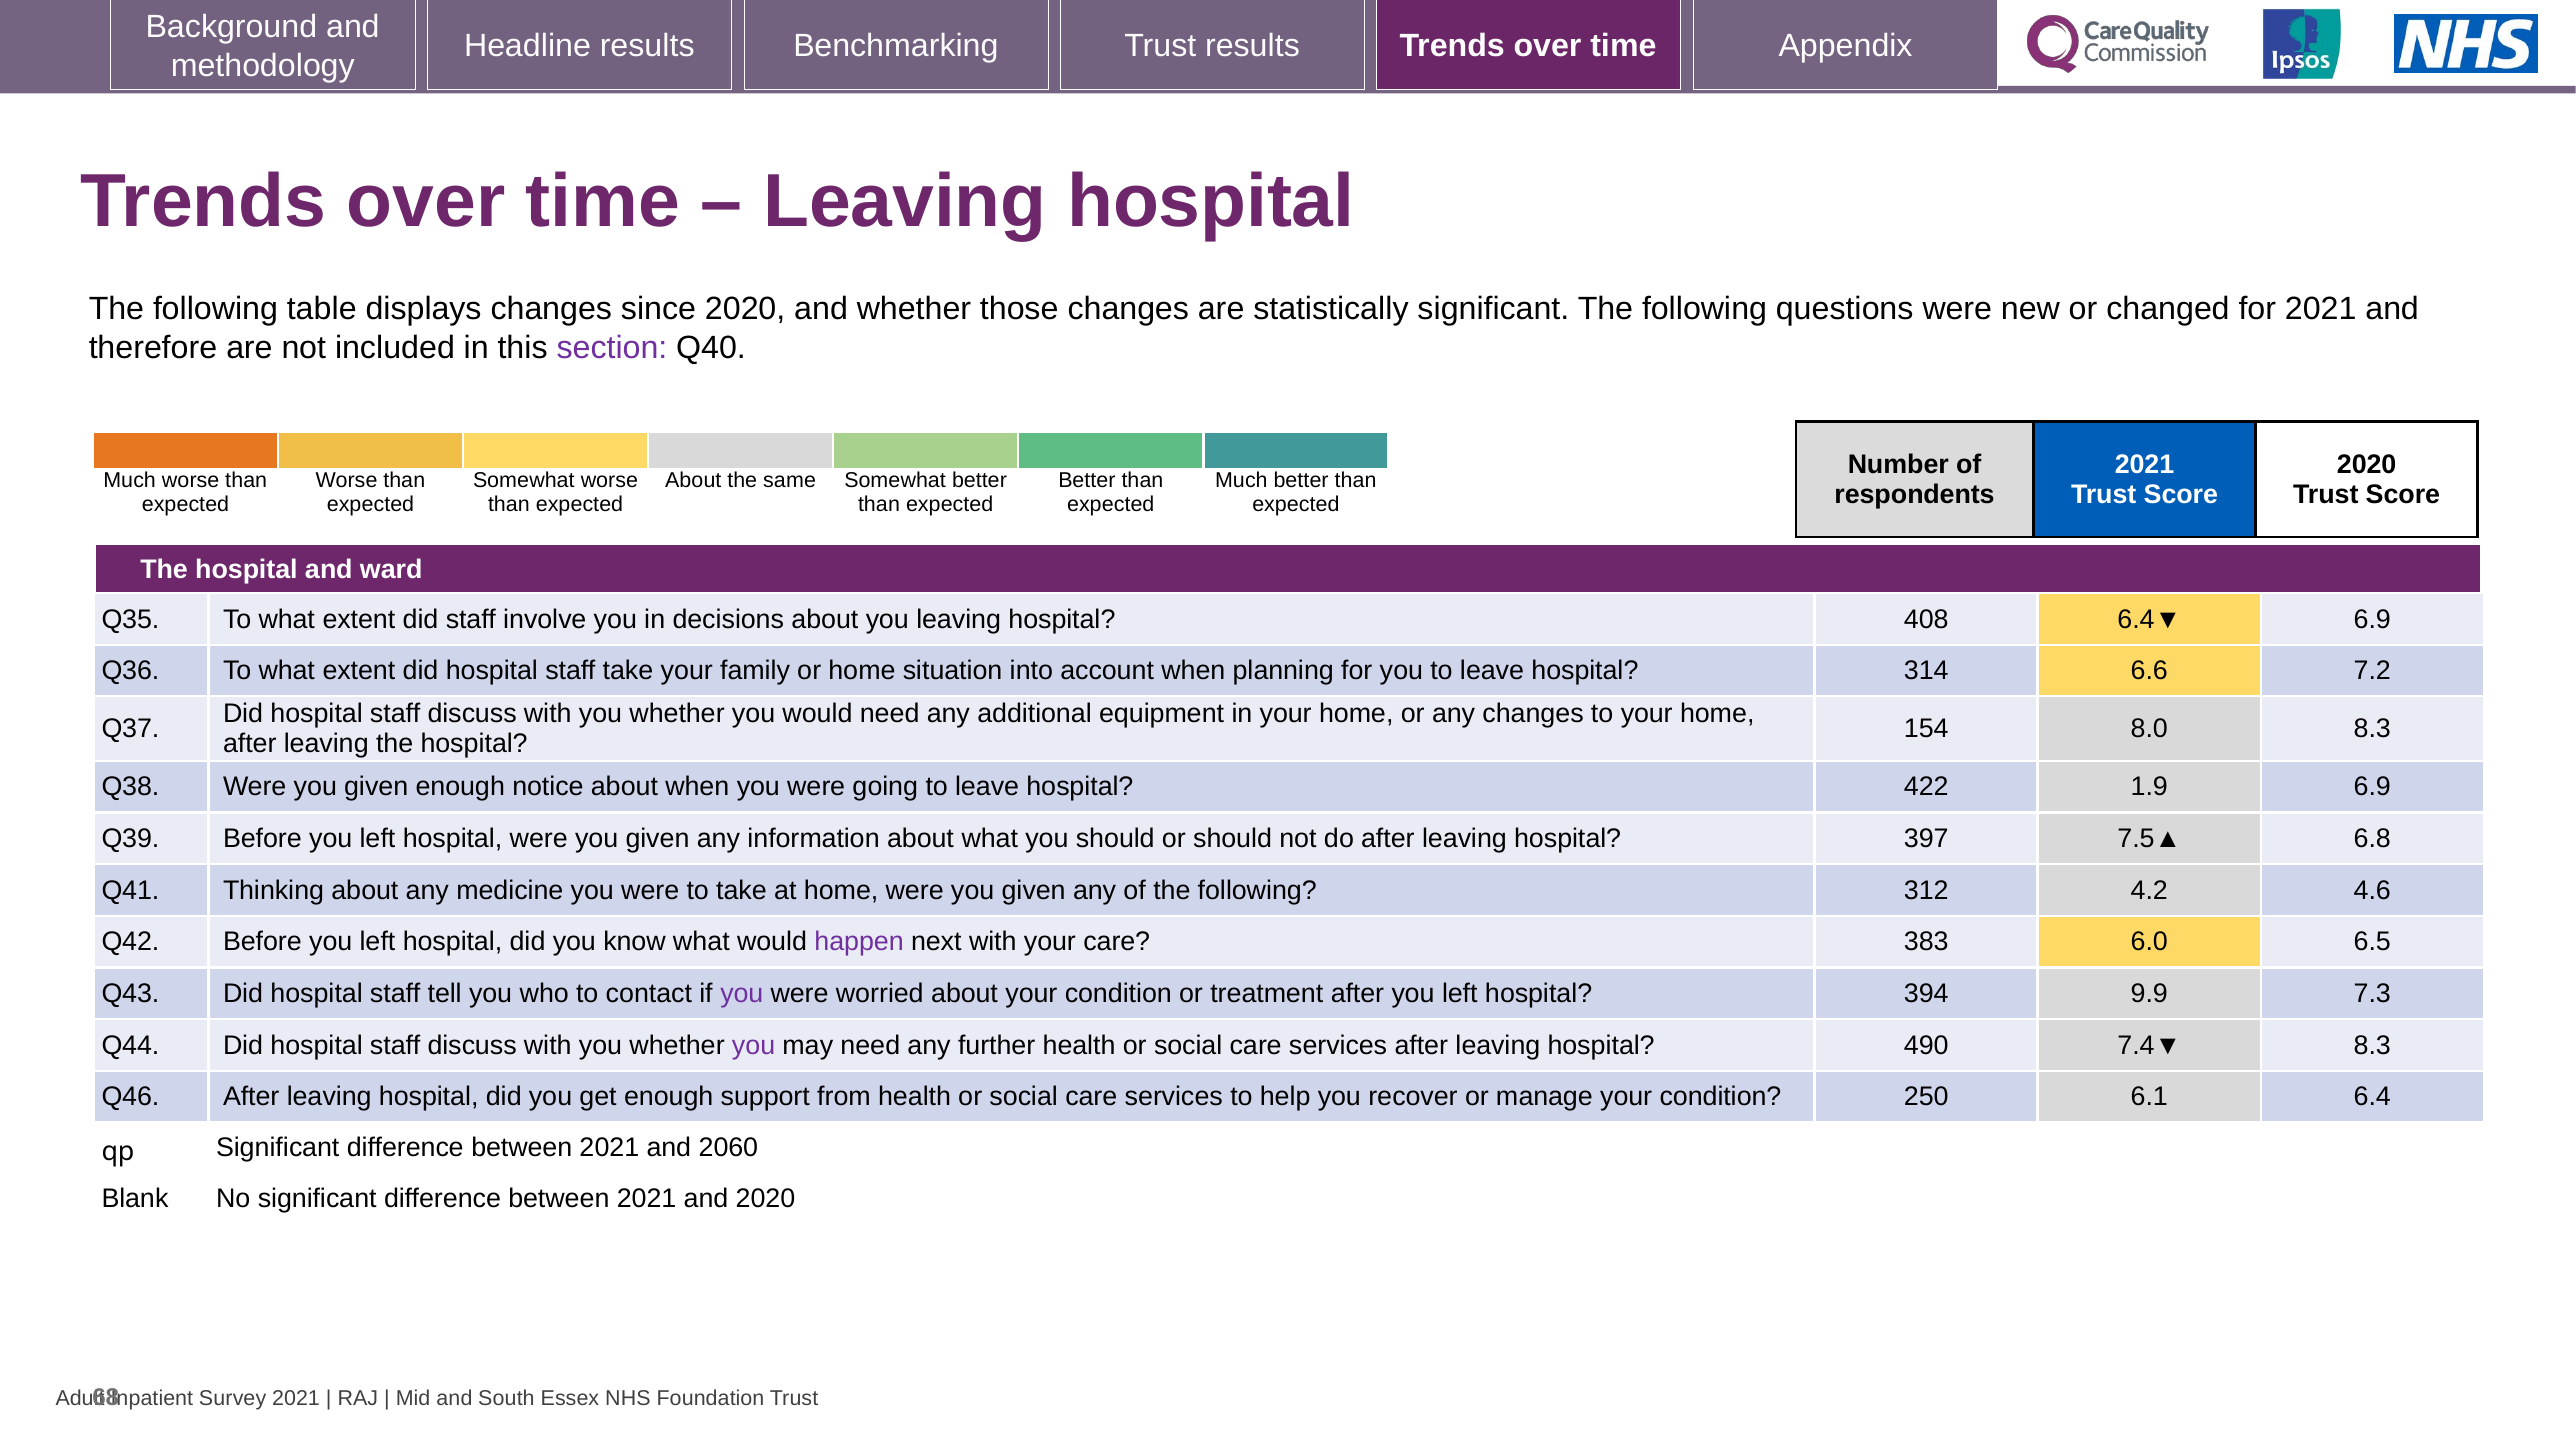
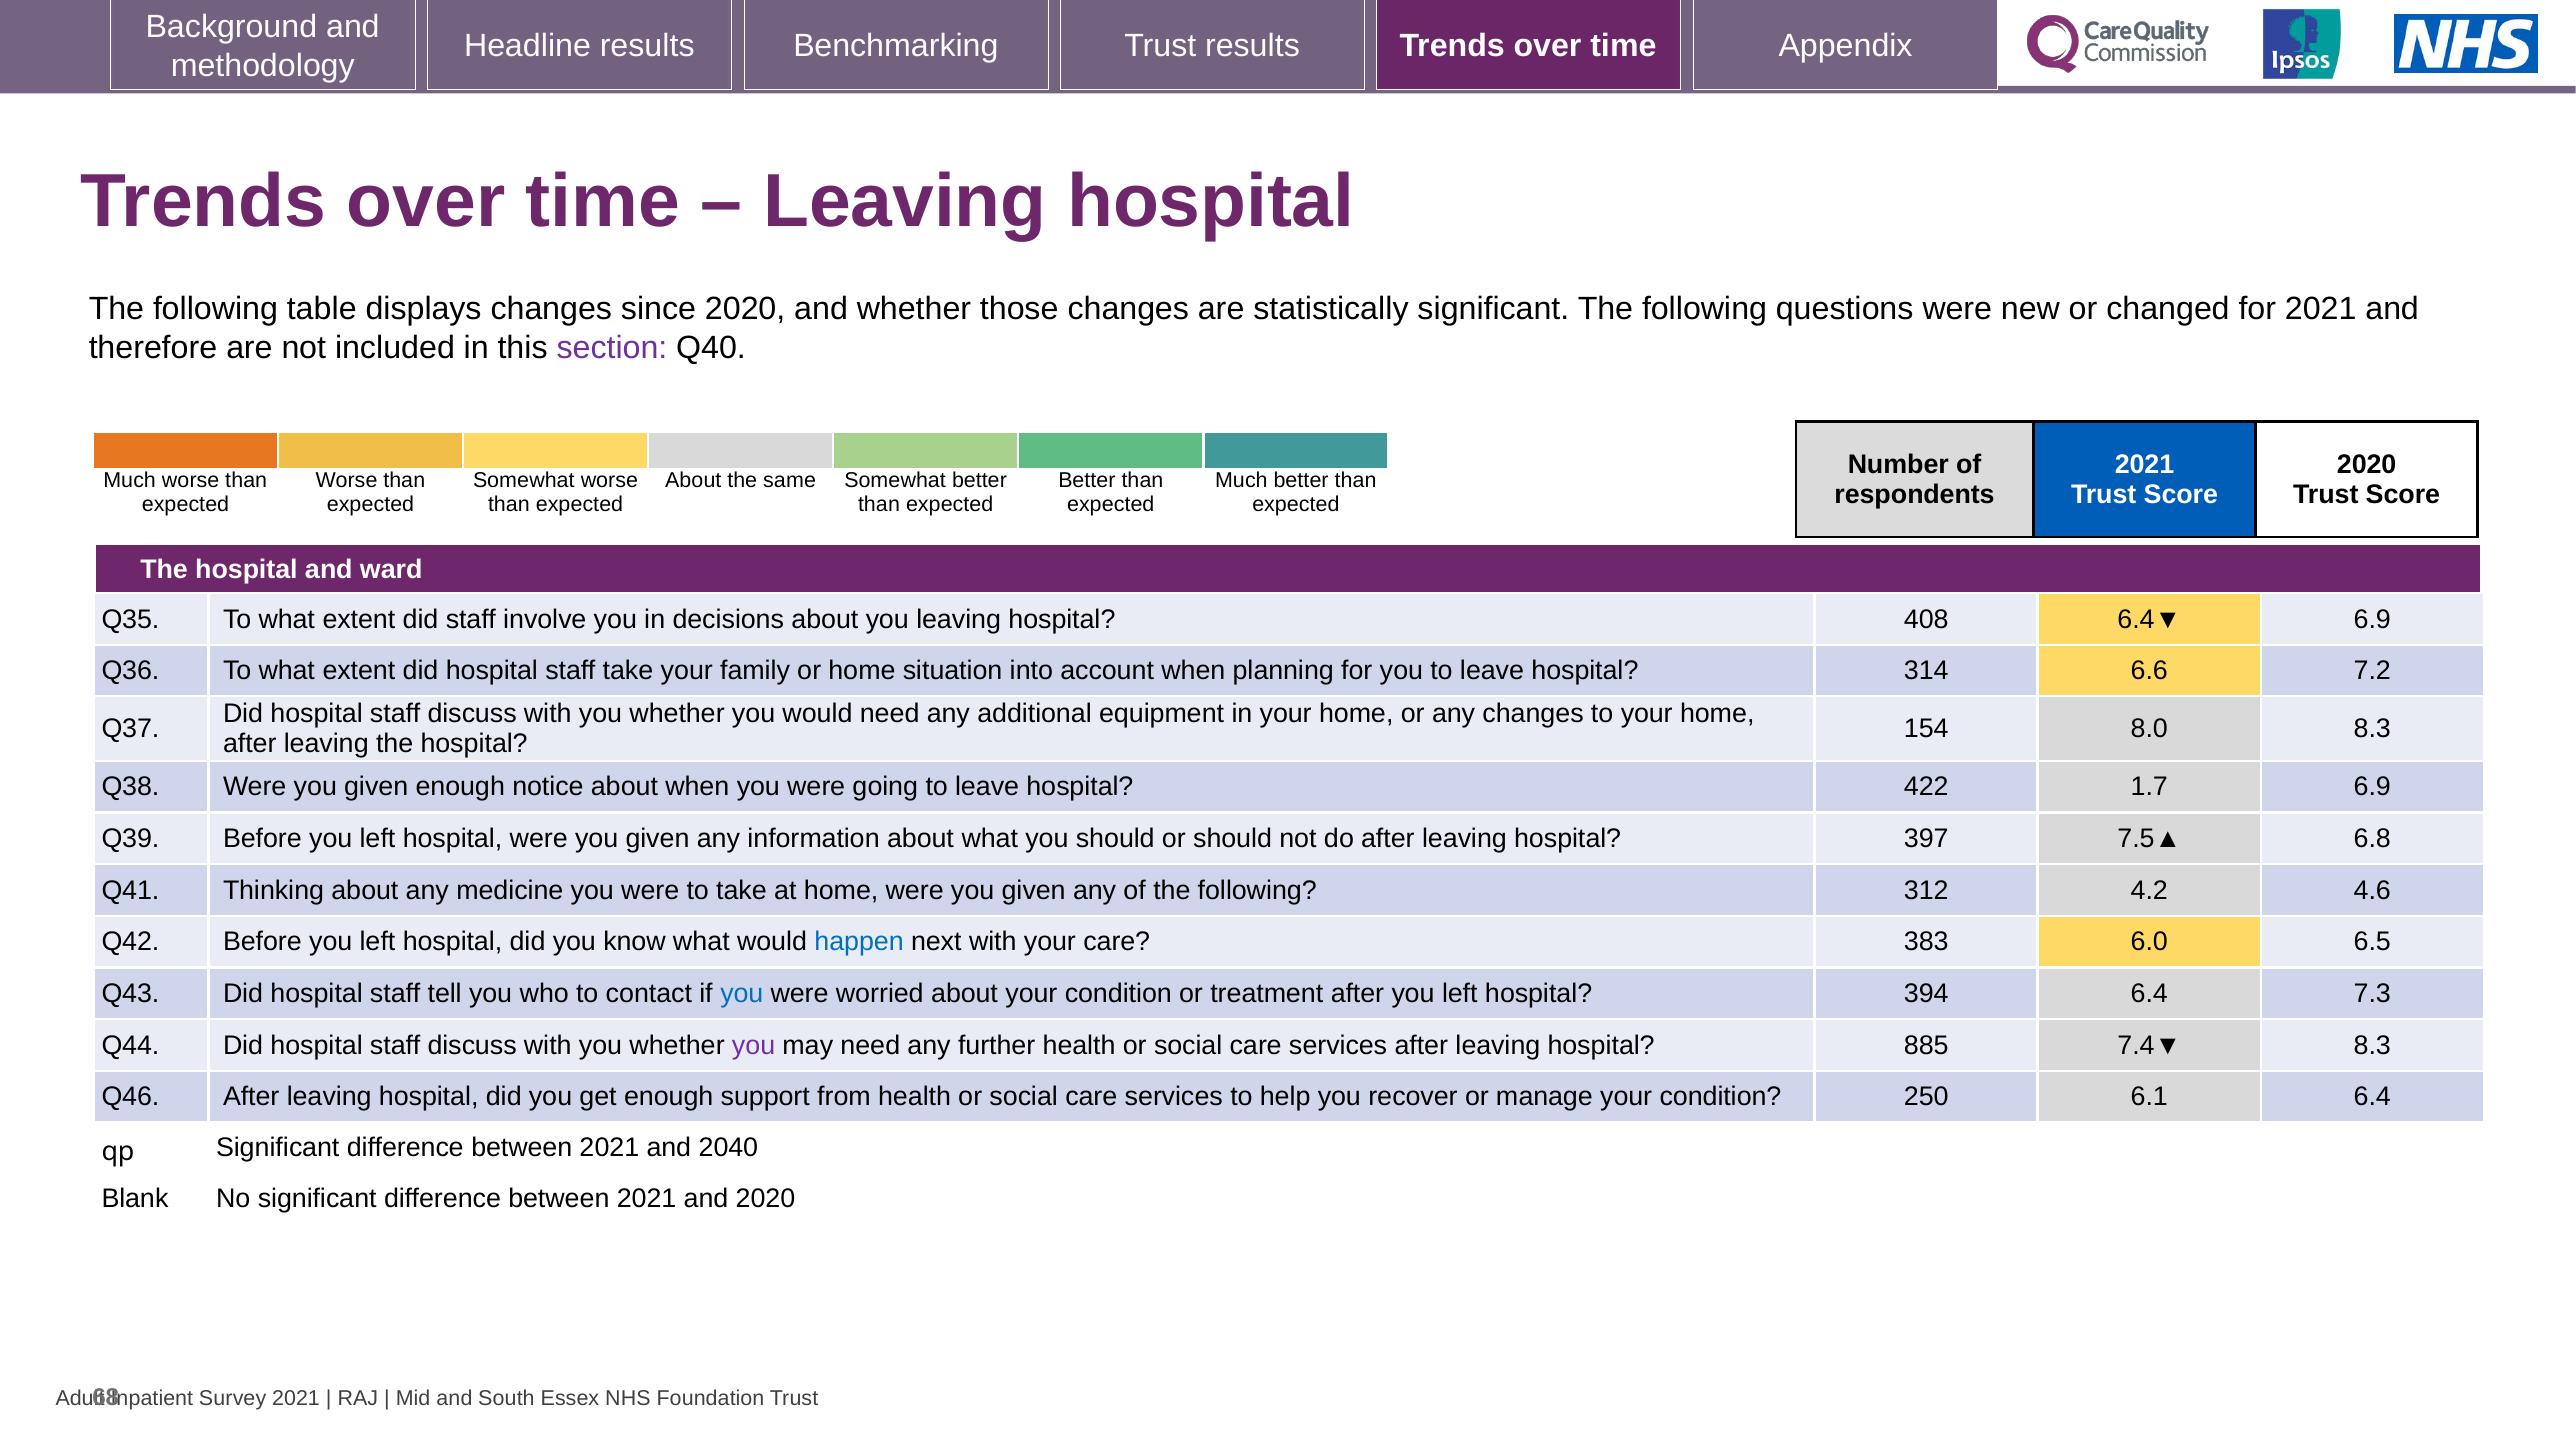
1.9: 1.9 -> 1.7 (2149, 787)
happen colour: purple -> blue (859, 942)
you colour: purple -> blue (742, 994)
394 9.9: 9.9 -> 6.4 (2149, 994)
490: 490 -> 885 (1926, 1045)
2060: 2060 -> 2040 (728, 1147)
